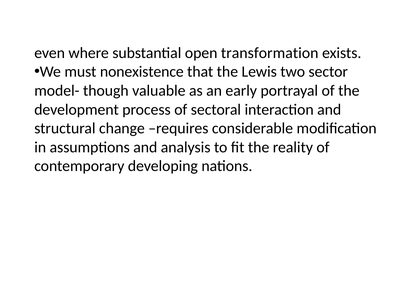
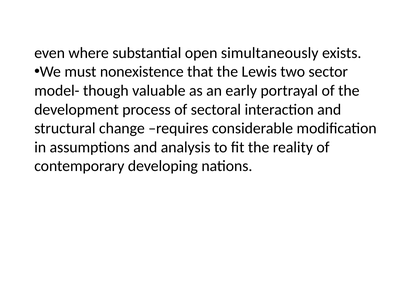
transformation: transformation -> simultaneously (270, 53)
